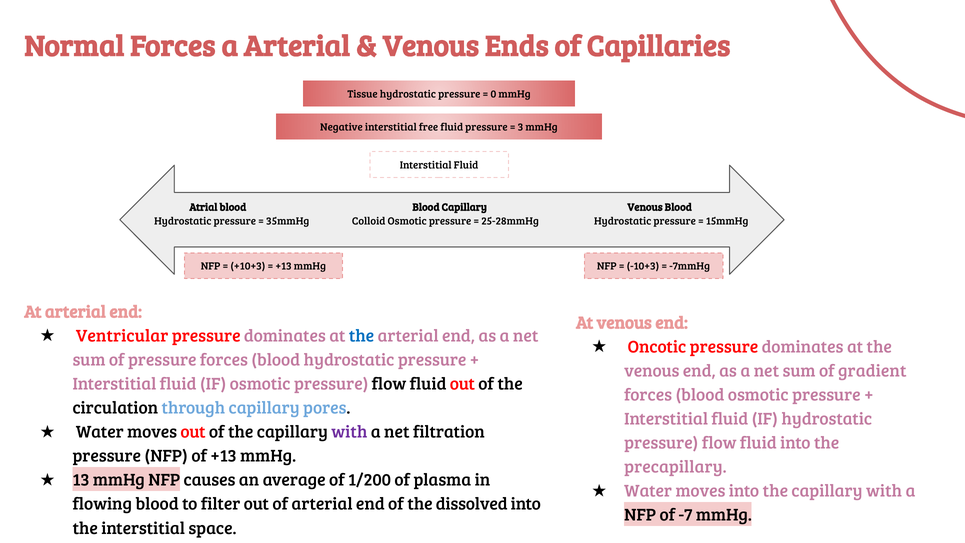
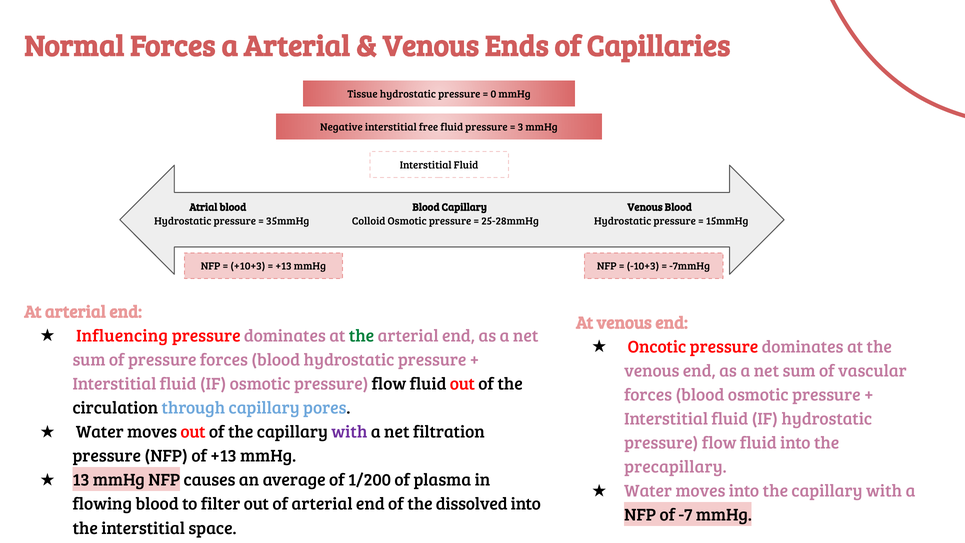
Ventricular: Ventricular -> Influencing (122, 336)
the colour: blue -> green (361, 336)
gradient: gradient -> vascular (872, 371)
